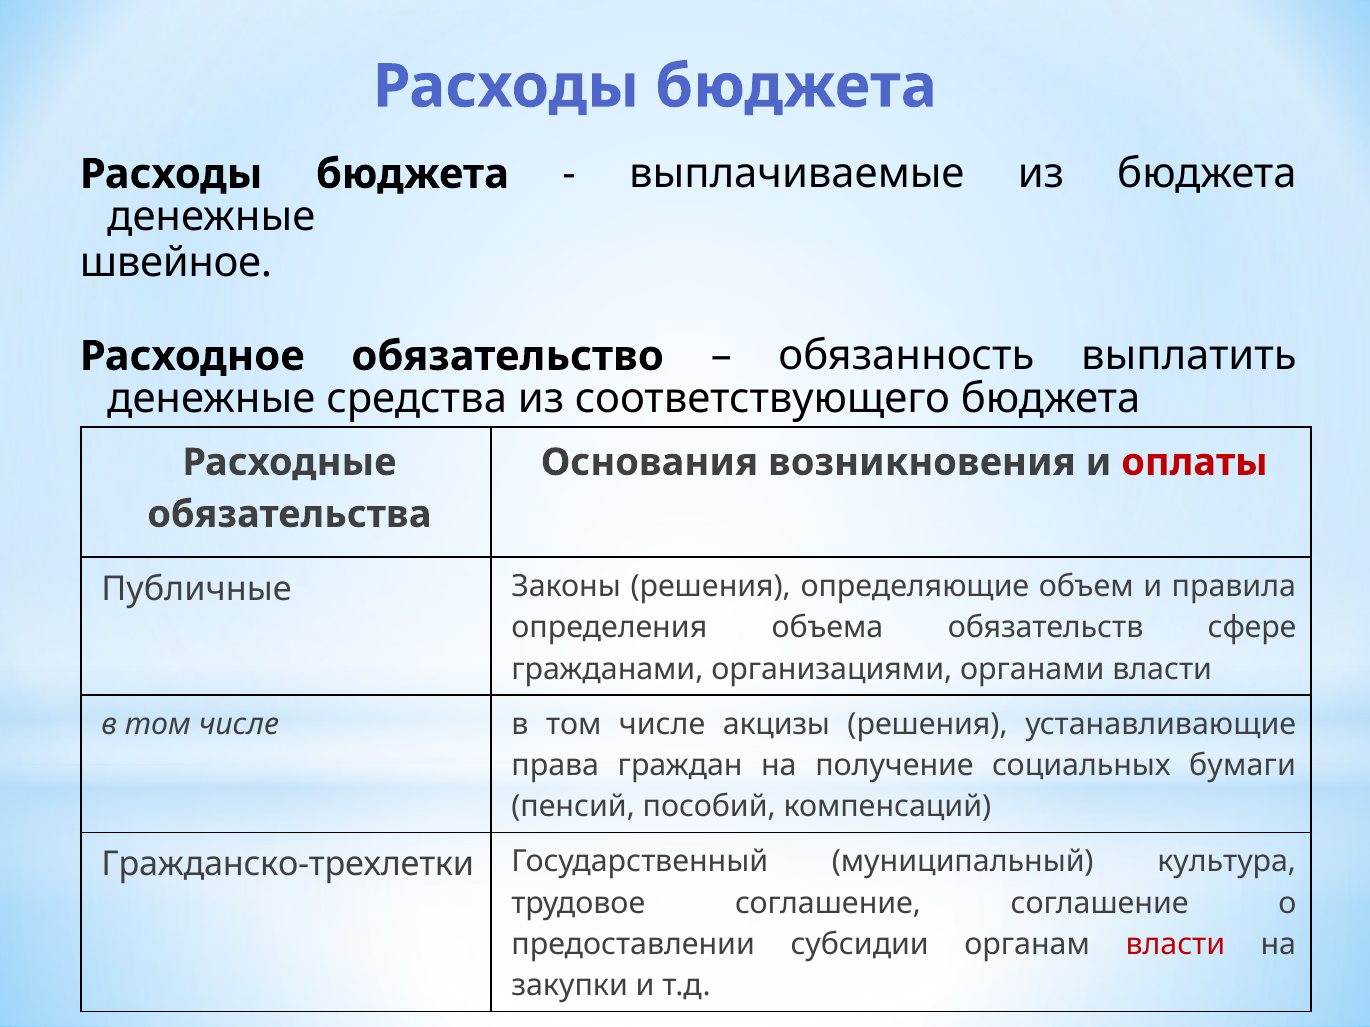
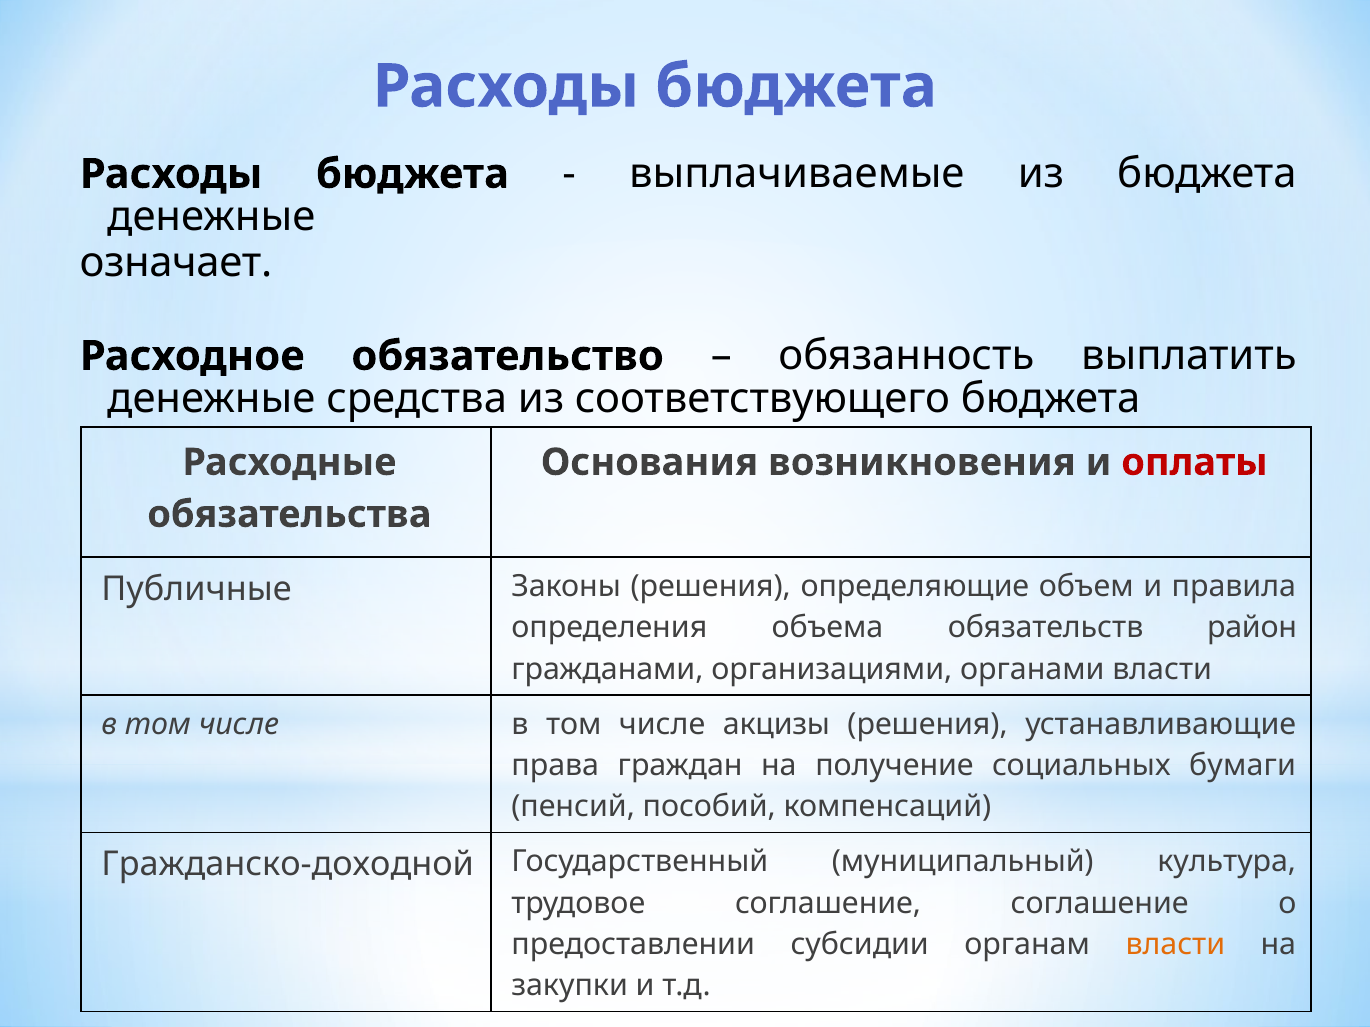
швейное: швейное -> означает (176, 263)
сфере: сфере -> район (1252, 628)
Гражданско-трехлетки: Гражданско-трехлетки -> Гражданско-доходной (288, 865)
власти colour: red -> orange (1175, 945)
